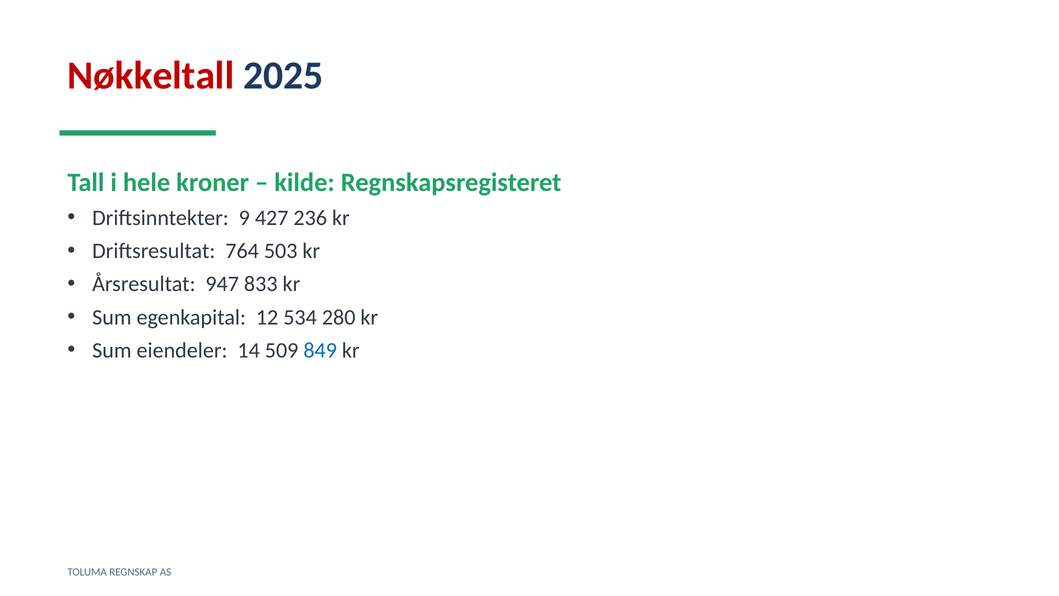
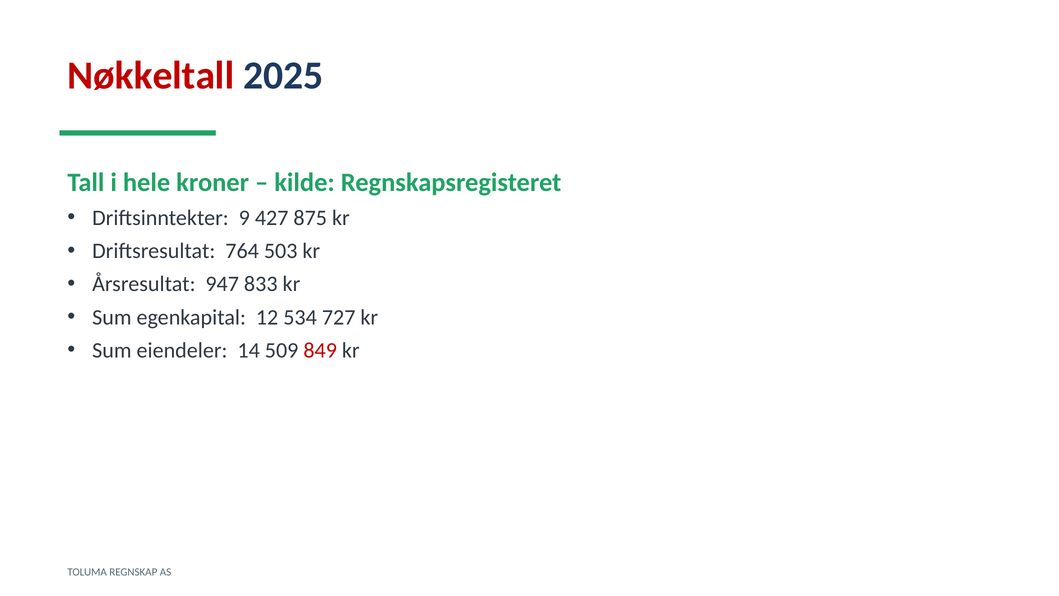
236: 236 -> 875 (310, 218)
280: 280 -> 727 (339, 317)
849 colour: blue -> red (320, 350)
